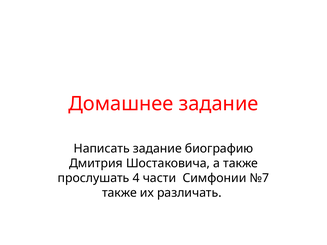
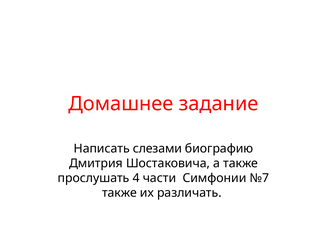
Написать задание: задание -> слезами (157, 149)
